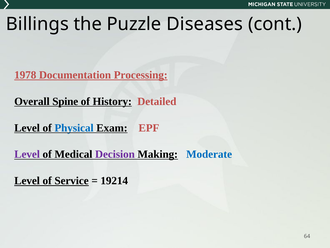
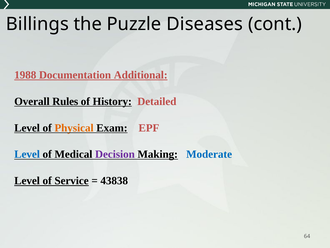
1978: 1978 -> 1988 (25, 75)
Processing: Processing -> Additional (141, 75)
Spine: Spine -> Rules (65, 101)
Physical colour: blue -> orange (74, 128)
Level colour: purple -> blue (27, 154)
19214: 19214 -> 43838 (114, 180)
